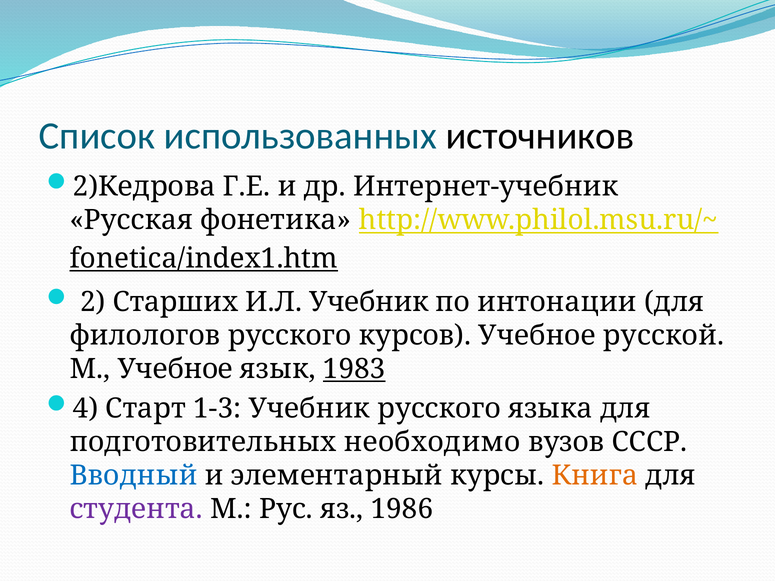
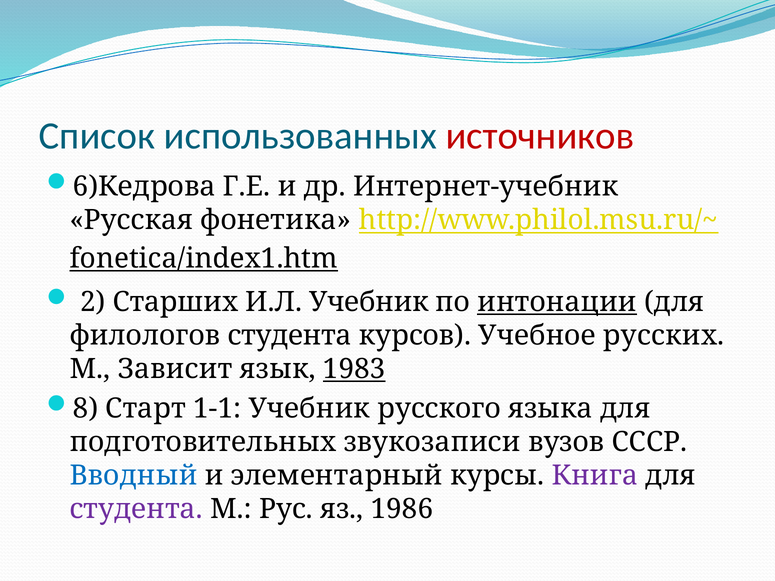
источников colour: black -> red (540, 136)
2)Кедрова: 2)Кедрова -> 6)Кедрова (144, 187)
интонации underline: none -> present (557, 302)
филологов русского: русского -> студента (290, 336)
русской: русской -> русских (664, 336)
М Учебное: Учебное -> Зависит (175, 369)
4: 4 -> 8 (86, 408)
1-3: 1-3 -> 1-1 (217, 408)
необходимо: необходимо -> звукозаписи (432, 442)
Книга colour: orange -> purple (595, 476)
